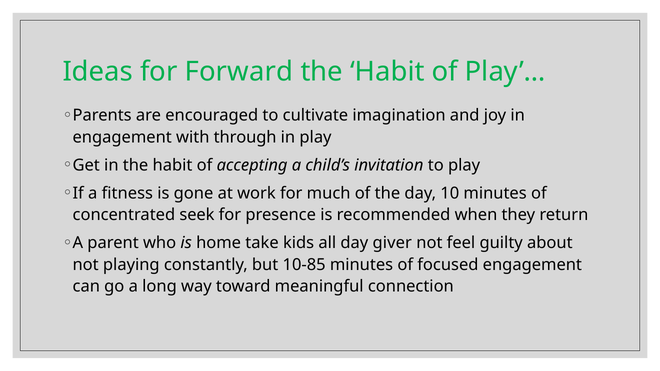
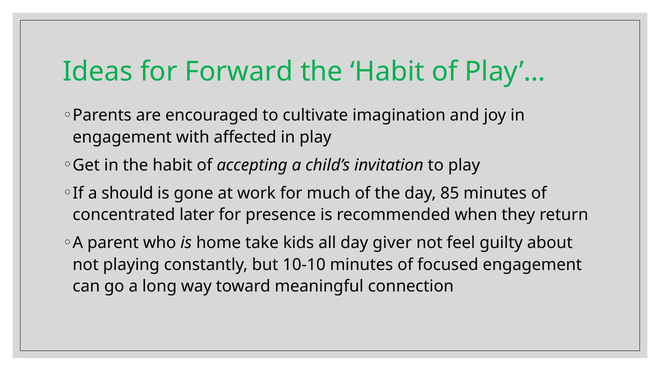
through: through -> affected (245, 137)
fitness: fitness -> should (127, 193)
10: 10 -> 85 (450, 193)
seek: seek -> later (197, 215)
10-85: 10-85 -> 10-10 (304, 265)
